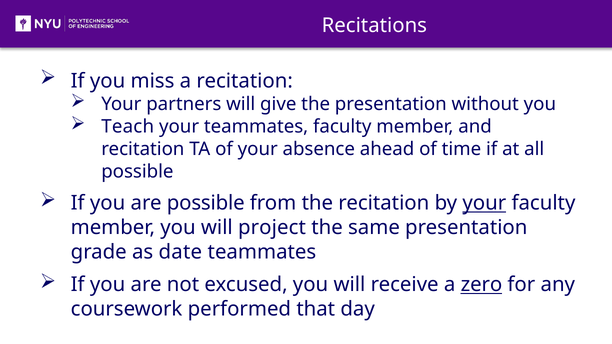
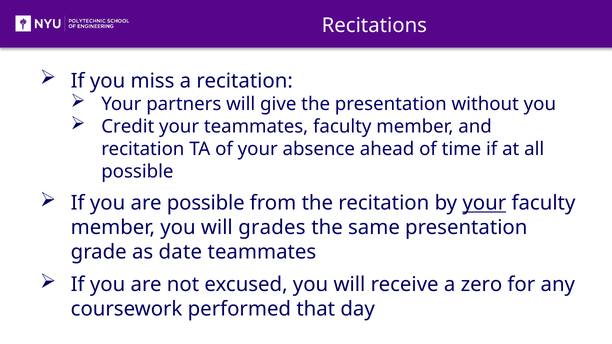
Teach: Teach -> Credit (128, 127)
project: project -> grades (272, 228)
zero underline: present -> none (481, 285)
